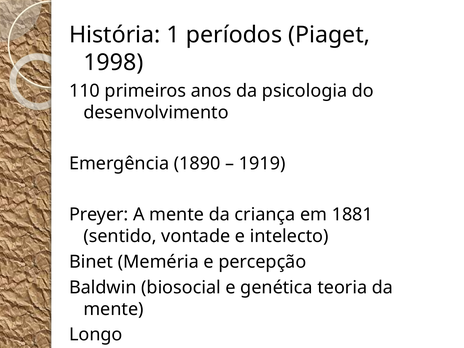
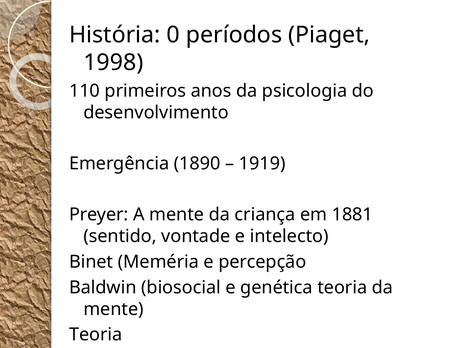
1: 1 -> 0 (173, 35)
Longo: Longo -> Teoria (96, 335)
